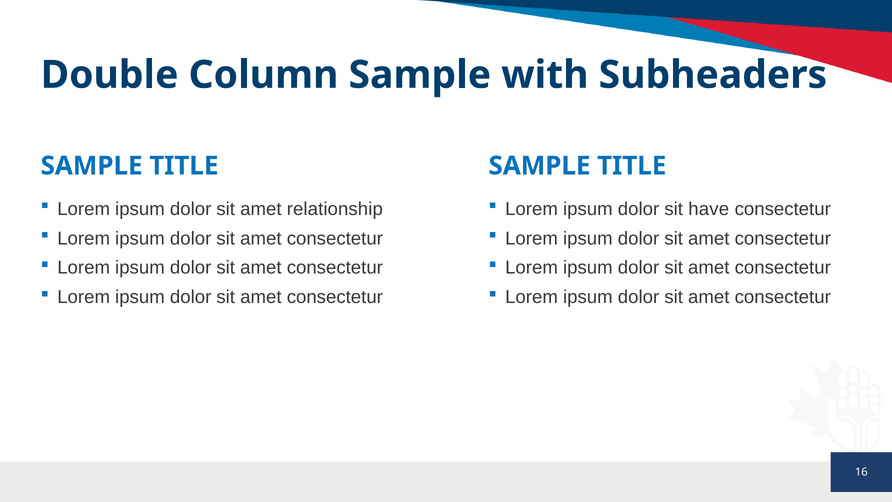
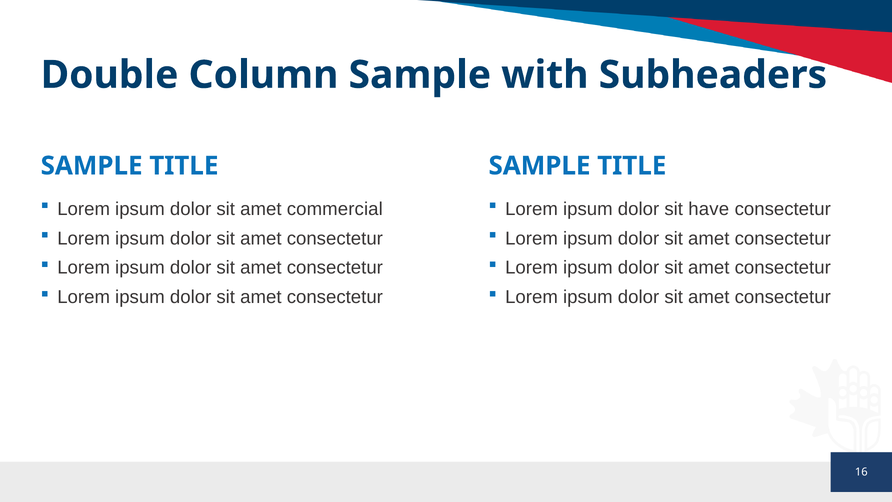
relationship: relationship -> commercial (335, 209)
